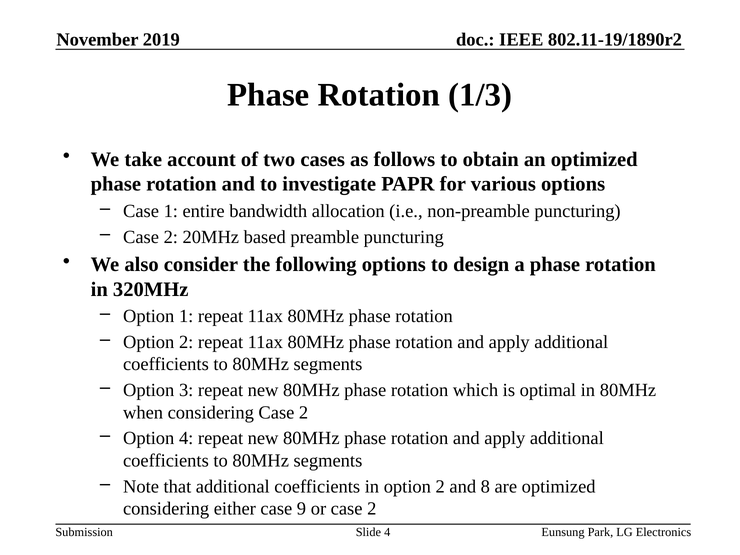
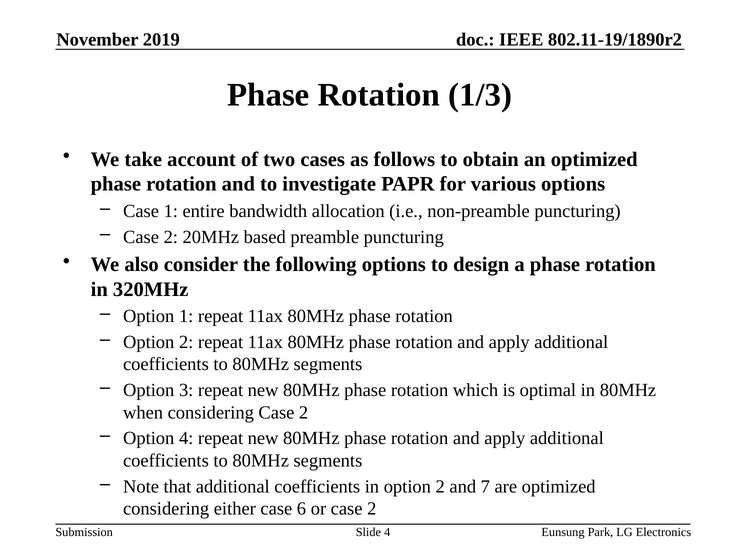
8: 8 -> 7 (485, 486)
9: 9 -> 6 (301, 509)
